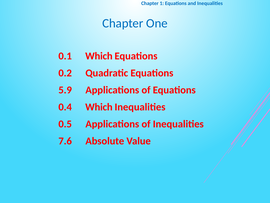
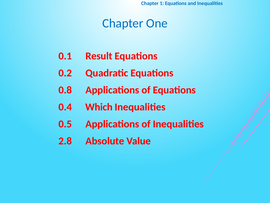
0.1 Which: Which -> Result (99, 56)
5.9: 5.9 -> 0.8 (65, 90)
7.6: 7.6 -> 2.8 (65, 141)
